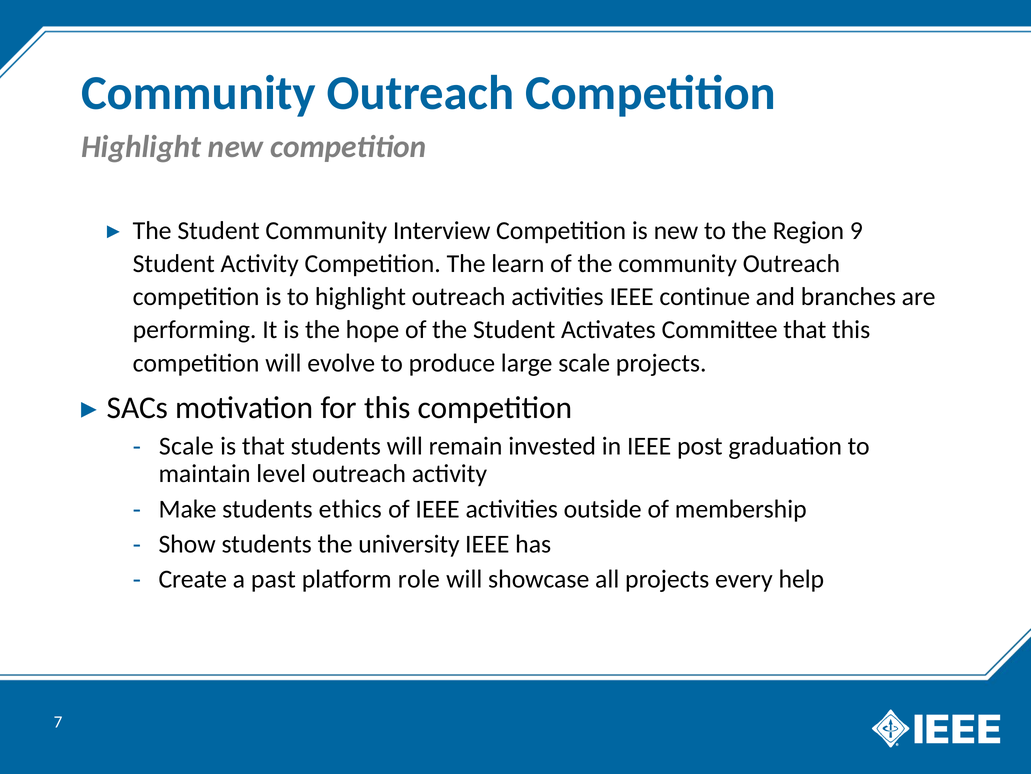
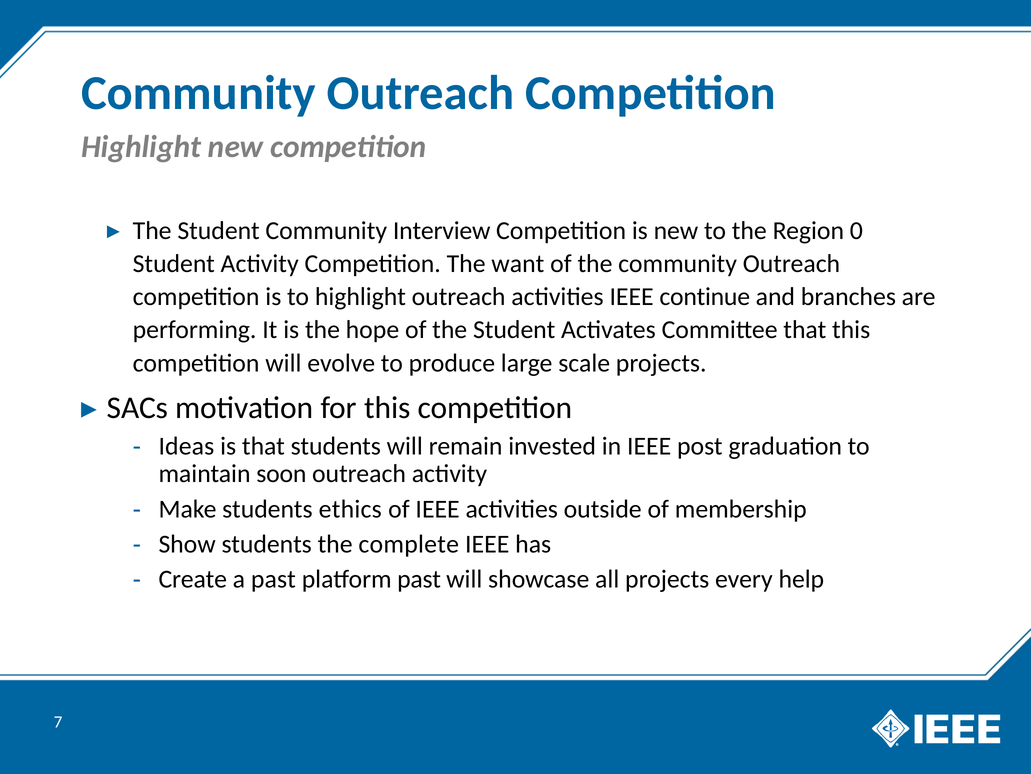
9: 9 -> 0 (856, 230)
learn: learn -> want (518, 263)
Scale: Scale -> Ideas (186, 446)
level: level -> soon (281, 474)
university: university -> complete (409, 543)
platform role: role -> past (419, 578)
